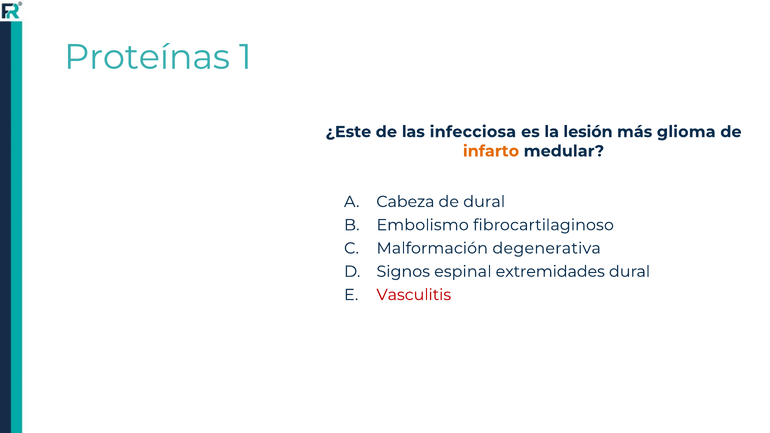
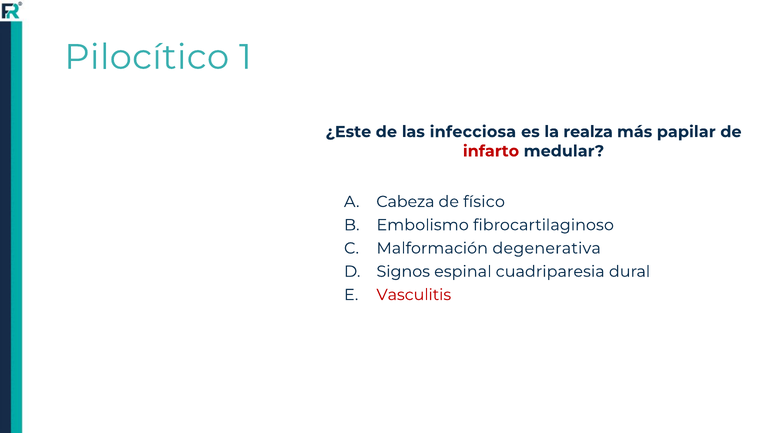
Proteínas: Proteínas -> Pilocítico (147, 57)
lesión: lesión -> realza (588, 132)
glioma: glioma -> papilar (686, 132)
infarto colour: orange -> red (491, 151)
de dural: dural -> físico (484, 202)
extremidades: extremidades -> cuadriparesia (550, 272)
